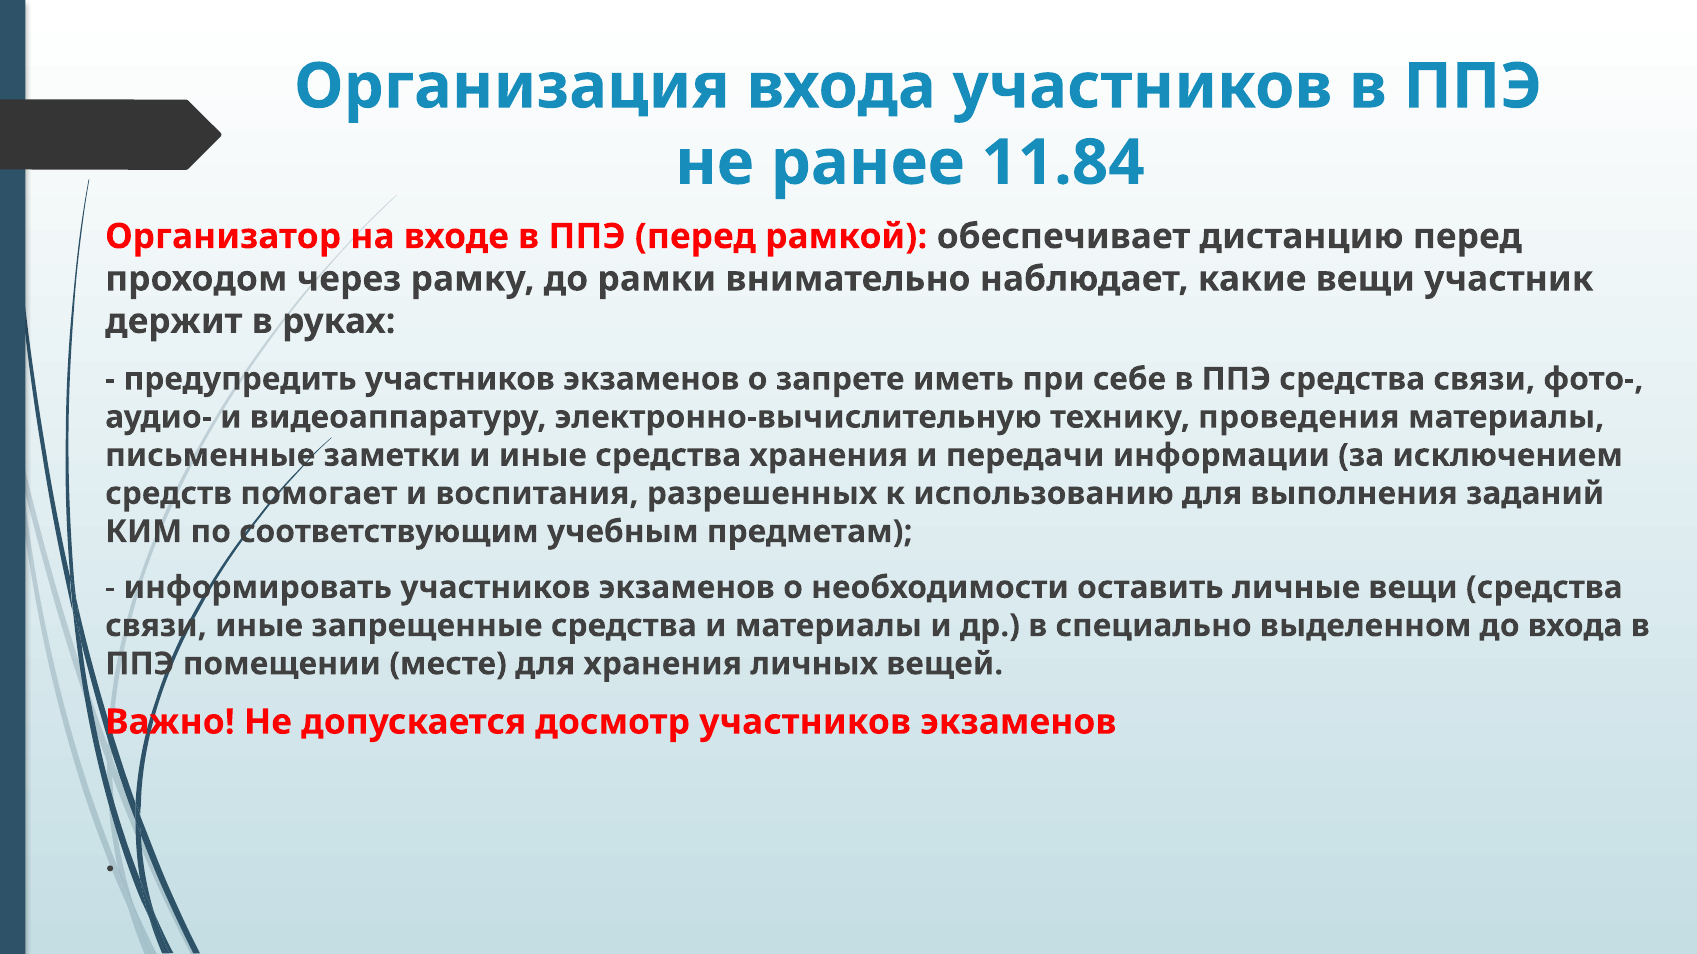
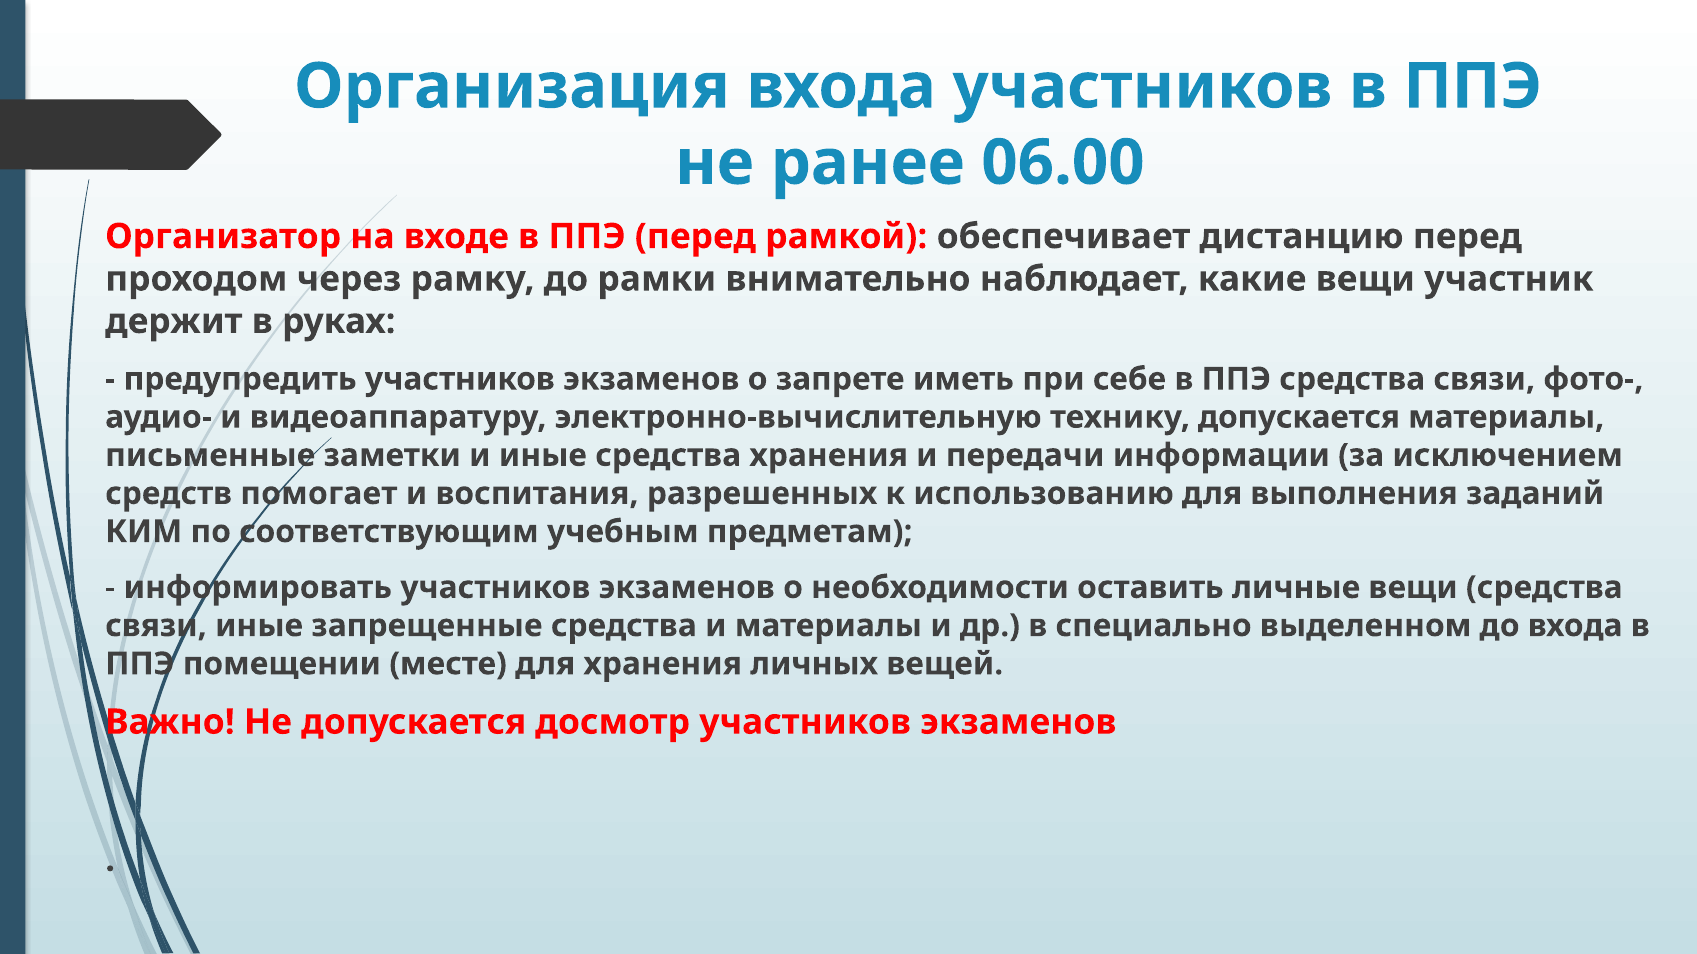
11.84: 11.84 -> 06.00 (1063, 163)
технику проведения: проведения -> допускается (1299, 417)
